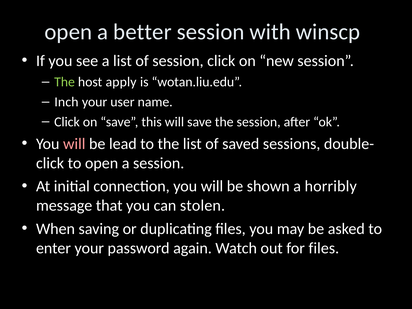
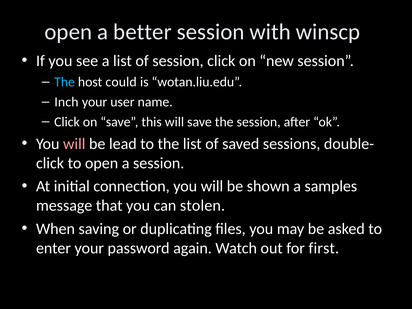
The colour: light green -> light blue (65, 82)
apply: apply -> could (121, 82)
horribly: horribly -> samples (331, 186)
for files: files -> first (324, 248)
